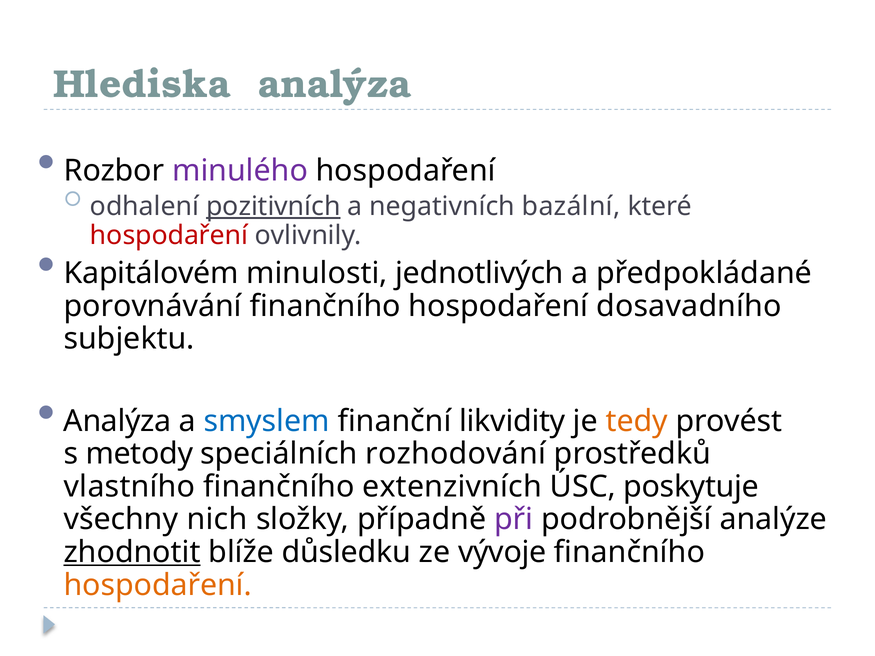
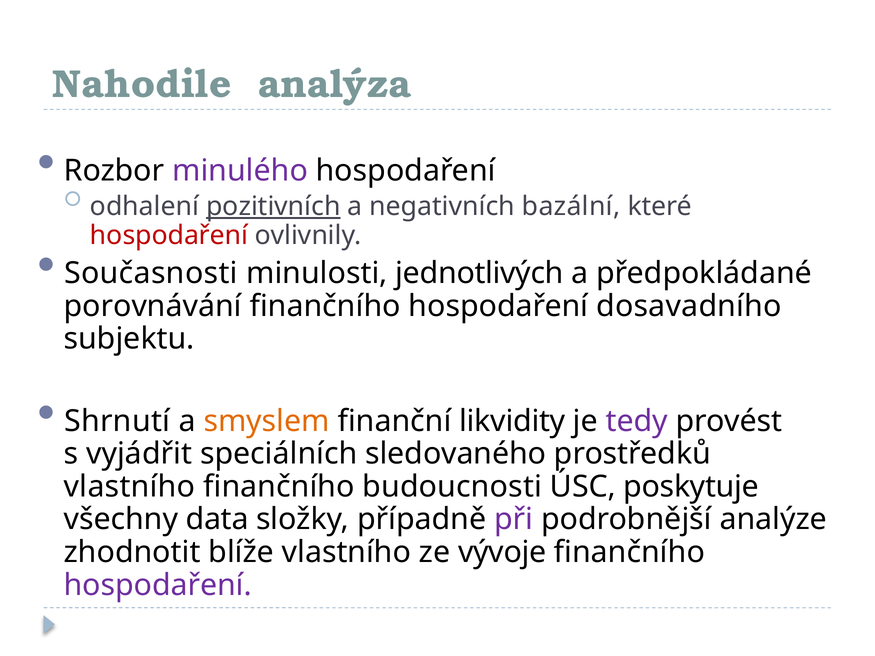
Hlediska: Hlediska -> Nahodile (142, 84)
Kapitálovém: Kapitálovém -> Současnosti (151, 273)
Analýza: Analýza -> Shrnutí (117, 421)
smyslem colour: blue -> orange (267, 421)
tedy colour: orange -> purple (637, 421)
metody: metody -> vyjádřit (139, 454)
rozhodování: rozhodování -> sledovaného (456, 454)
extenzivních: extenzivních -> budoucnosti (452, 487)
nich: nich -> data (217, 520)
zhodnotit underline: present -> none (132, 552)
blíže důsledku: důsledku -> vlastního (346, 552)
hospodaření colour: orange -> purple (158, 585)
